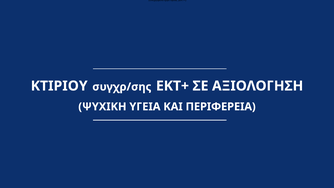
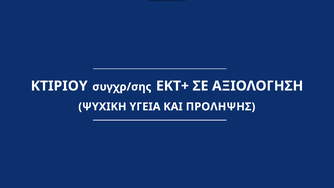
ΠΕΡΙΦΕΡΕΙΑ: ΠΕΡΙΦΕΡΕΙΑ -> ΠΡΟΛΗΨΗΣ (221, 107)
